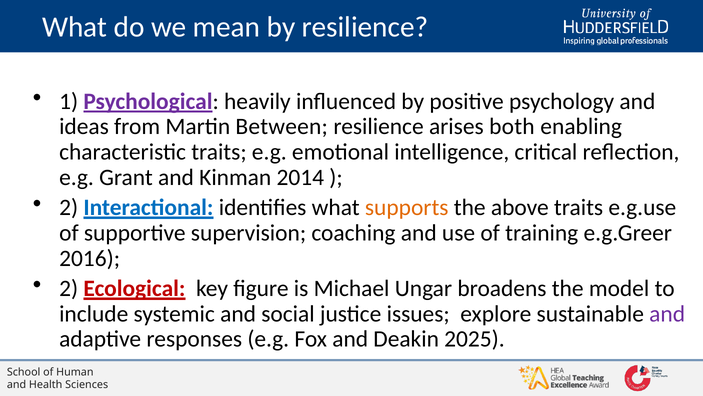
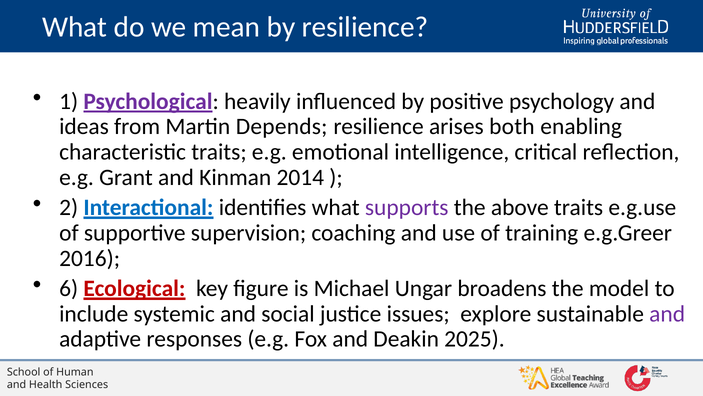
Between: Between -> Depends (282, 127)
supports colour: orange -> purple (407, 207)
2: 2 -> 6 (69, 288)
